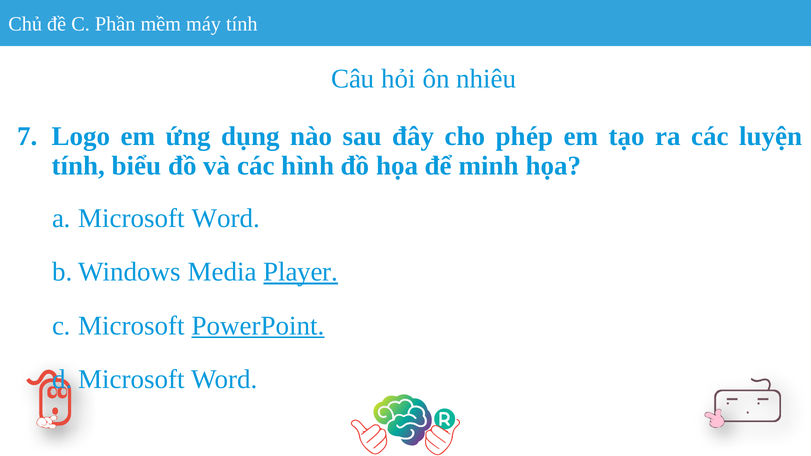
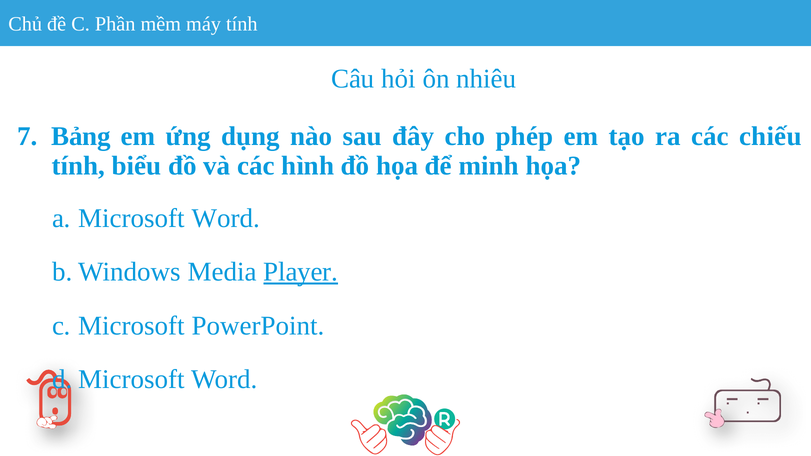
Logo: Logo -> Bảng (81, 136)
luyện: luyện -> chiếu (770, 136)
PowerPoint underline: present -> none (258, 326)
